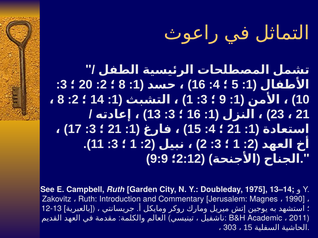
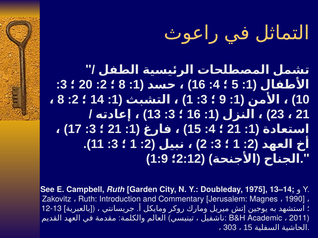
9:9: 9:9 -> 1:9 (159, 159)
